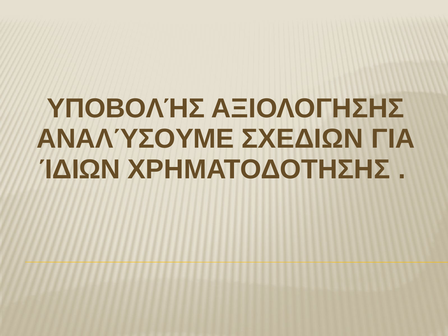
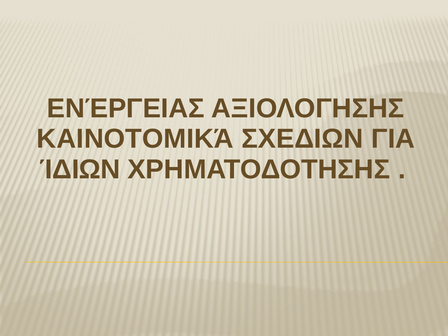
ΥΠΟΒΟΛΉΣ: ΥΠΟΒΟΛΉΣ -> ΕΝΈΡΓΕΙΑΣ (126, 108)
ΑΝΑΛΎΣΟΥΜΕ: ΑΝΑΛΎΣΟΥΜΕ -> ΚΑΙΝΟΤΟΜΙΚΆ (135, 139)
